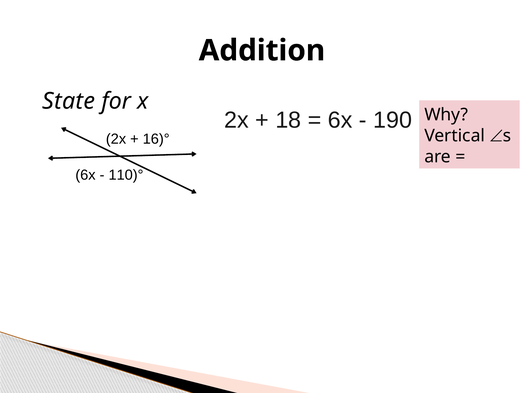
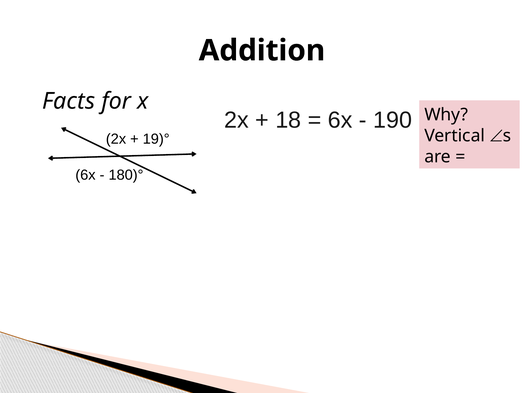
State: State -> Facts (69, 101)
16)°: 16)° -> 19)° (156, 139)
110)°: 110)° -> 180)° (126, 175)
